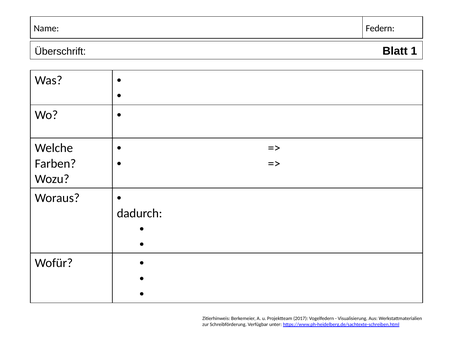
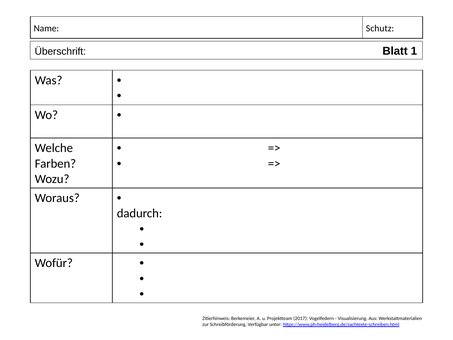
Federn: Federn -> Schutz (380, 28)
